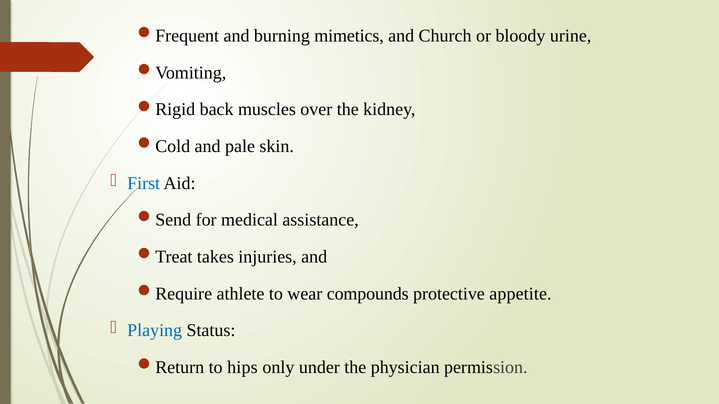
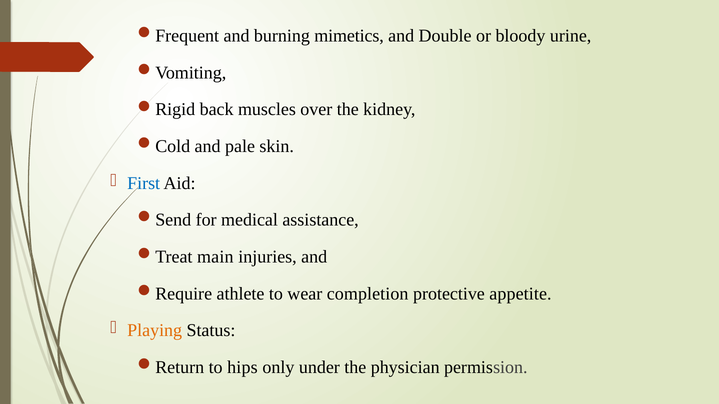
Church: Church -> Double (445, 36)
takes: takes -> main (215, 257)
compounds: compounds -> completion (368, 294)
Playing colour: blue -> orange (155, 331)
